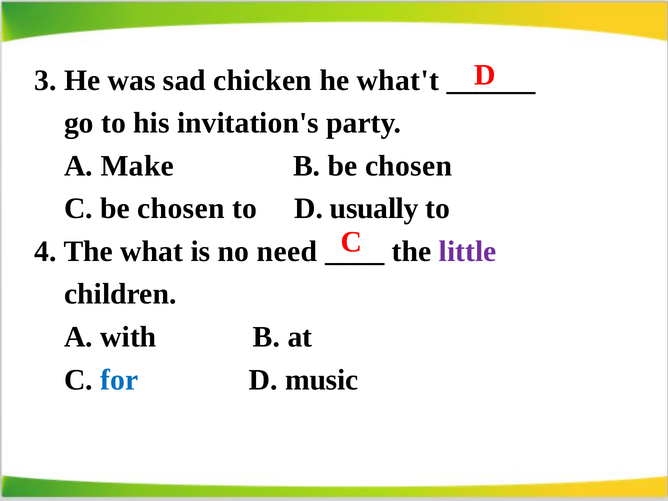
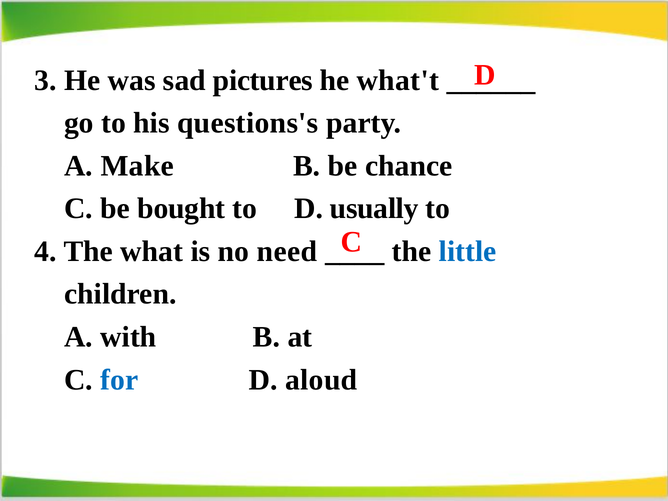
chicken: chicken -> pictures (263, 80)
invitation's: invitation's -> questions's (248, 123)
B be chosen: chosen -> chance (409, 166)
C be chosen: chosen -> bought (181, 209)
little colour: purple -> blue (468, 251)
music: music -> aloud (321, 380)
